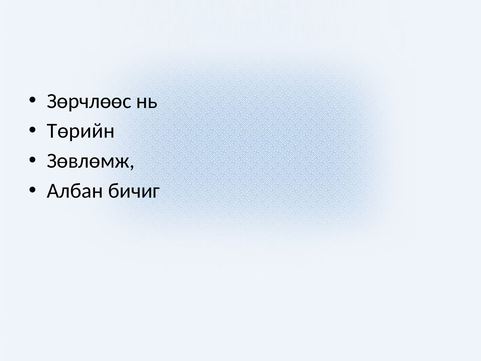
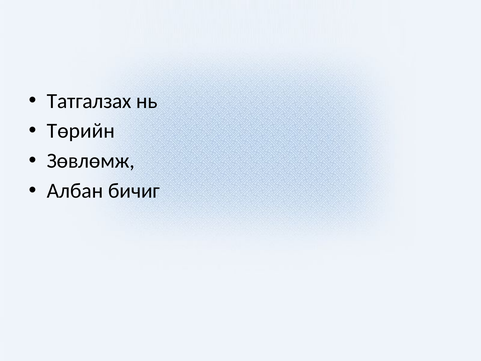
Зөрчлөөс: Зөрчлөөс -> Татгалзах (89, 101)
